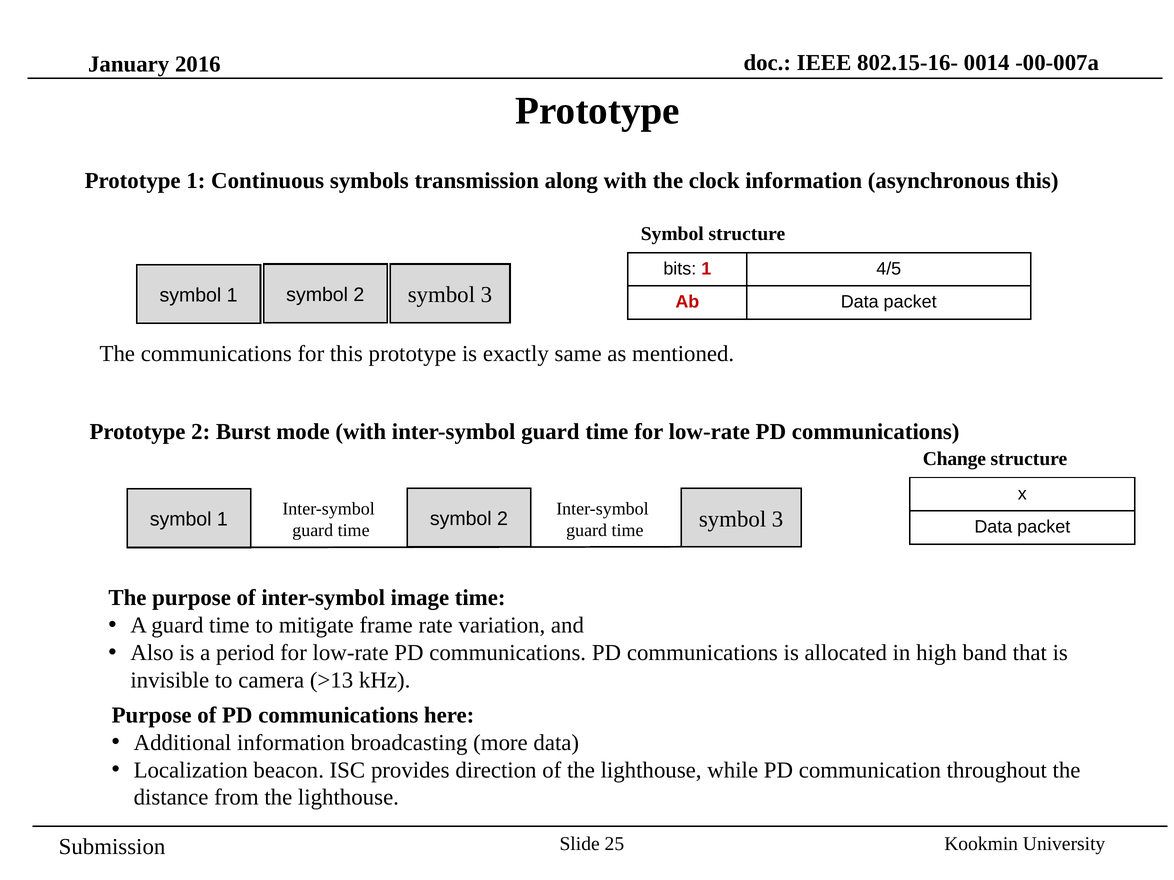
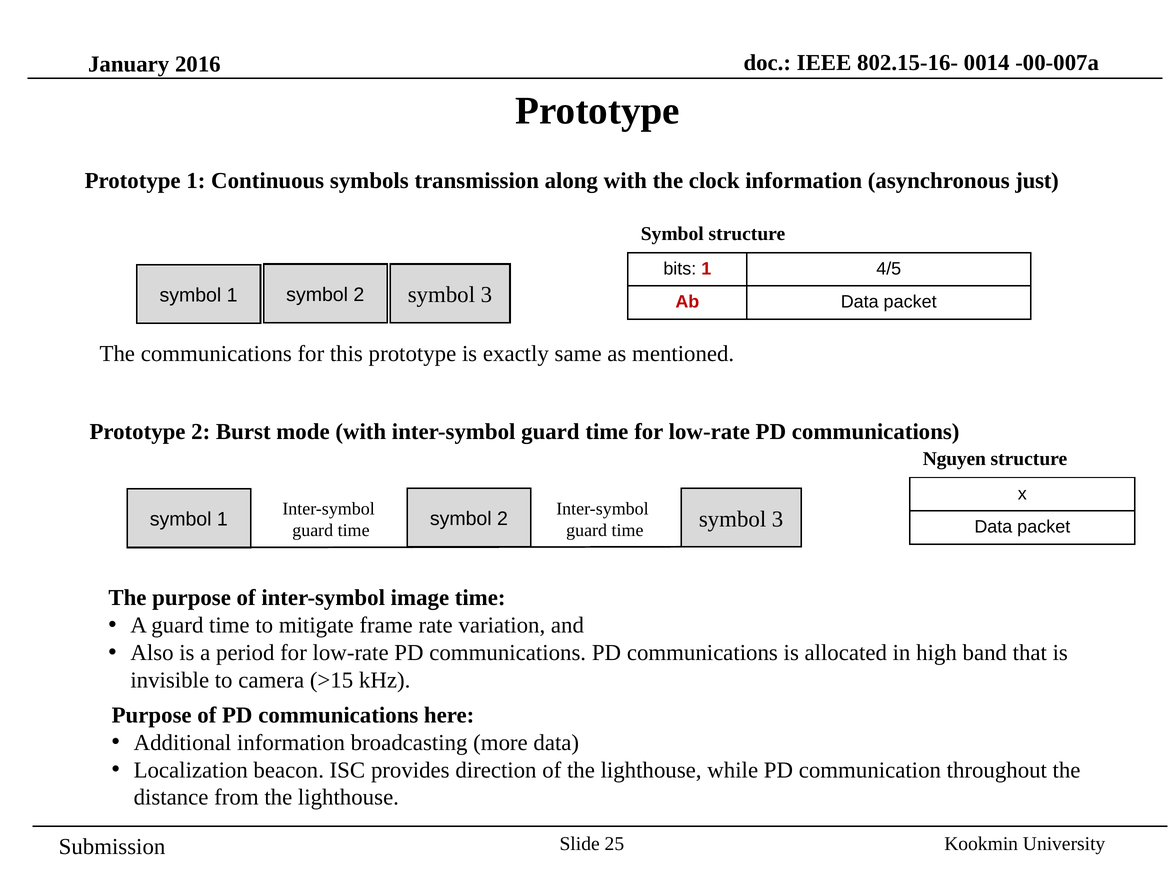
asynchronous this: this -> just (1037, 181)
Change: Change -> Nguyen (954, 459)
>13: >13 -> >15 (332, 680)
